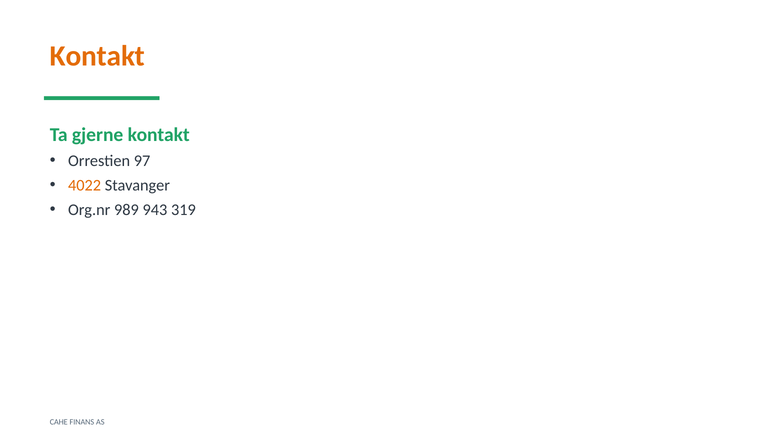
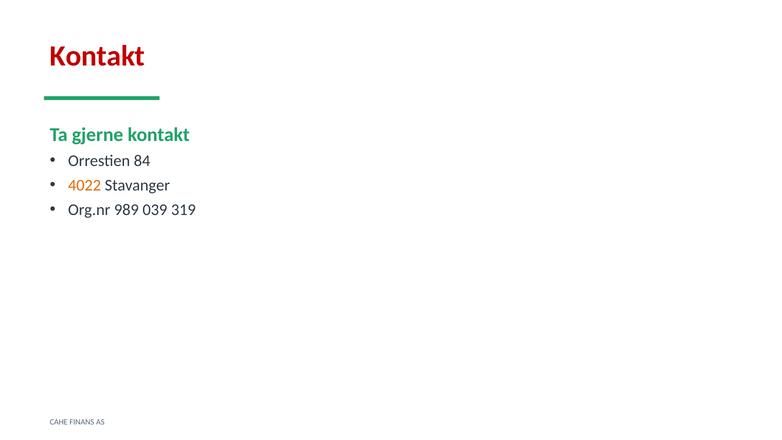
Kontakt colour: orange -> red (97, 56)
97: 97 -> 84 (142, 161)
943: 943 -> 039 (155, 210)
